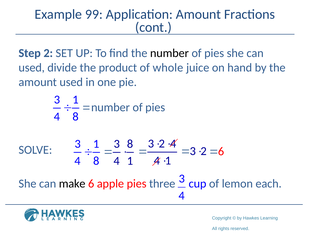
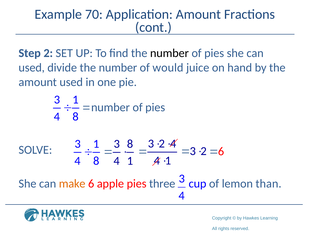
99: 99 -> 70 (94, 14)
divide the product: product -> number (118, 67)
whole: whole -> would (168, 67)
make colour: black -> orange (72, 183)
each: each -> than (269, 183)
